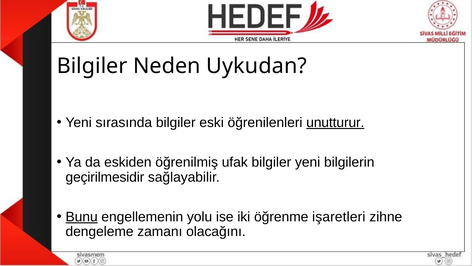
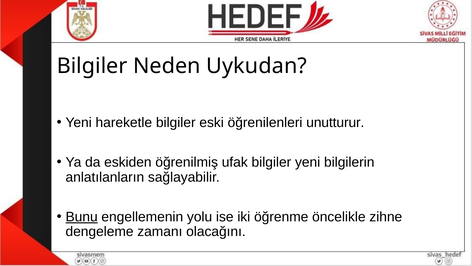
sırasında: sırasında -> hareketle (124, 122)
unutturur underline: present -> none (335, 122)
geçirilmesidir: geçirilmesidir -> anlatılanların (105, 177)
işaretleri: işaretleri -> öncelikle (339, 216)
